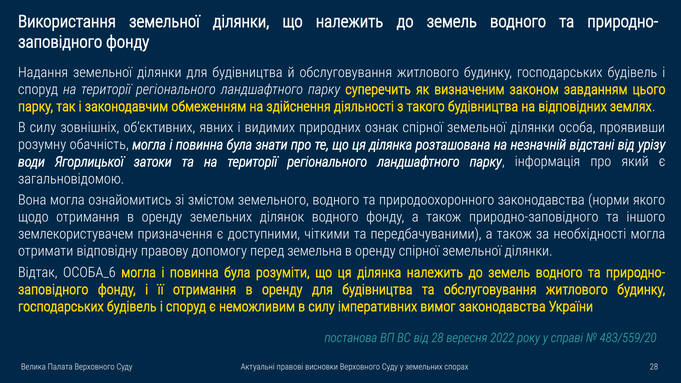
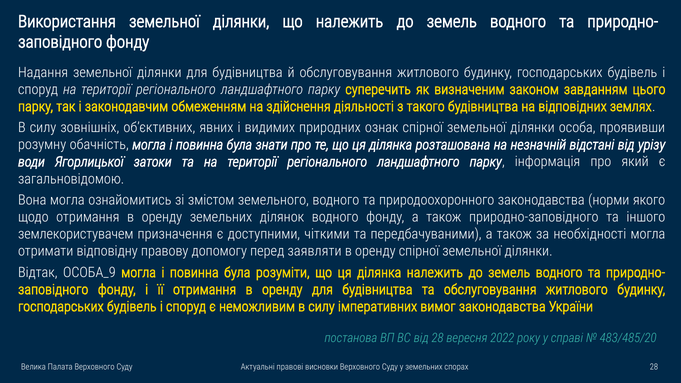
земельна: земельна -> заявляти (315, 251)
ОСОБА_6: ОСОБА_6 -> ОСОБА_9 (89, 273)
483/559/20: 483/559/20 -> 483/485/20 (628, 338)
